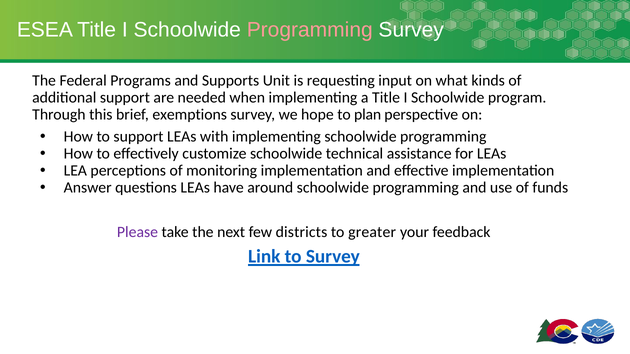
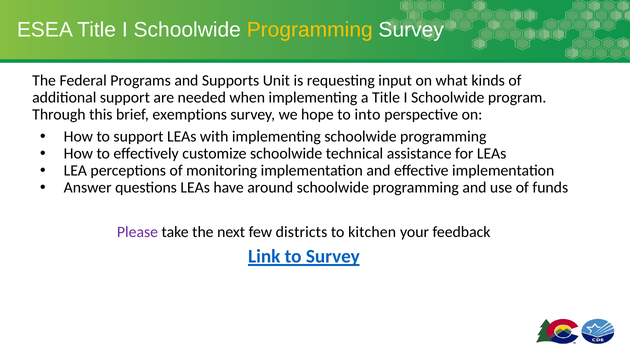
Programming colour: pink -> yellow (310, 30)
plan: plan -> into (367, 115)
greater: greater -> kitchen (372, 232)
